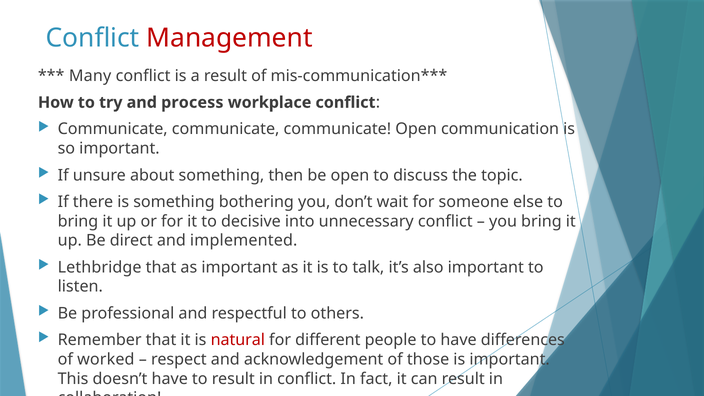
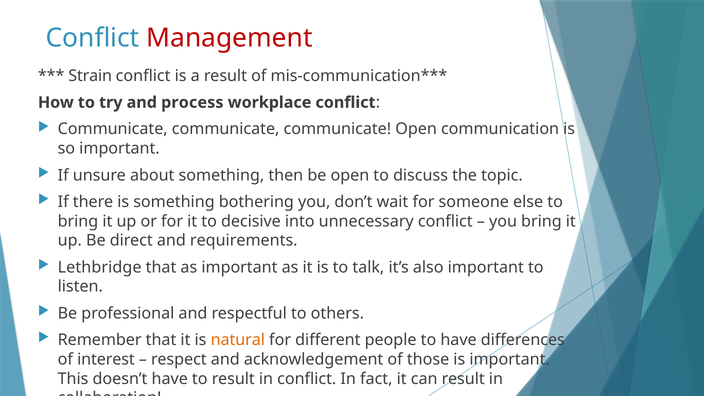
Many: Many -> Strain (90, 76)
implemented: implemented -> requirements (244, 241)
natural colour: red -> orange (238, 340)
worked: worked -> interest (106, 359)
